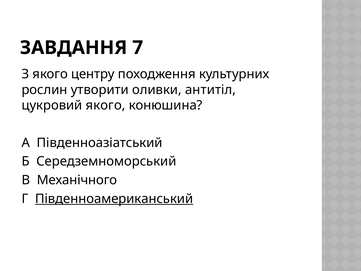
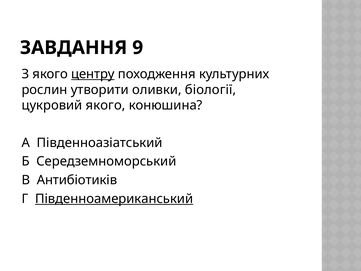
7: 7 -> 9 (138, 48)
центру underline: none -> present (93, 74)
антитіл: антитіл -> біології (211, 90)
Механічного: Механічного -> Антибіотиків (77, 180)
